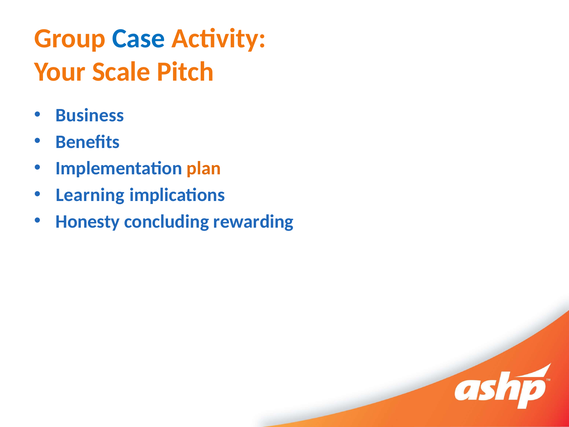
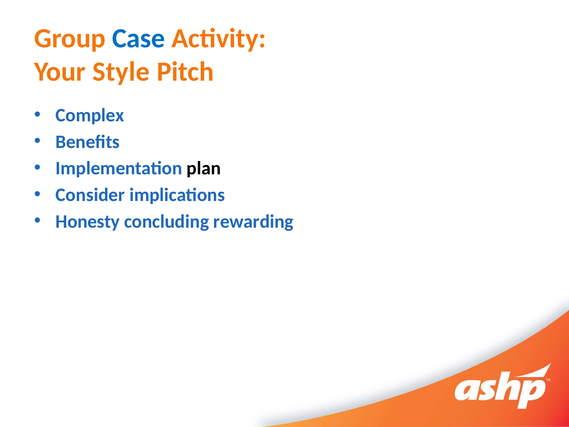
Scale: Scale -> Style (121, 72)
Business: Business -> Complex (90, 115)
plan colour: orange -> black (204, 168)
Learning: Learning -> Consider (90, 195)
